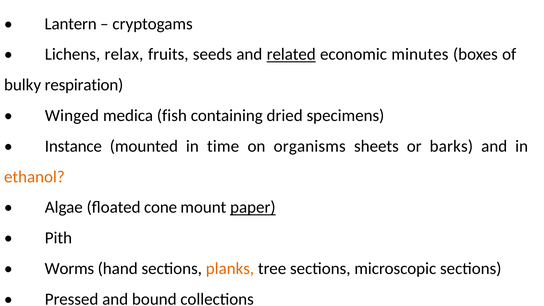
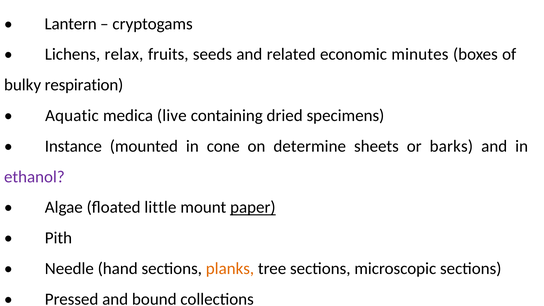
related underline: present -> none (291, 54)
Winged: Winged -> Aquatic (72, 116)
fish: fish -> live (172, 116)
time: time -> cone (223, 146)
organisms: organisms -> determine (310, 146)
ethanol colour: orange -> purple (34, 177)
cone: cone -> little (160, 207)
Worms: Worms -> Needle (69, 269)
